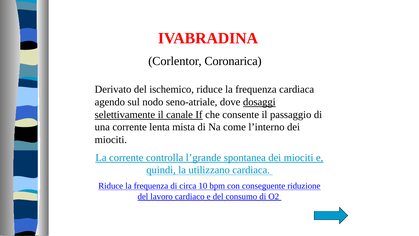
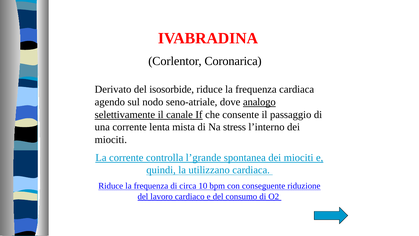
ischemico: ischemico -> isosorbide (172, 89)
dosaggi: dosaggi -> analogo (259, 102)
come: come -> stress (235, 127)
